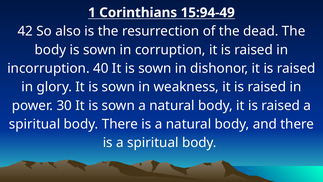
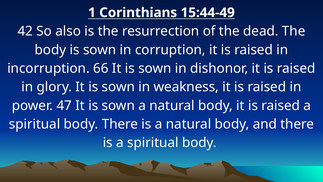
15:94-49: 15:94-49 -> 15:44-49 (208, 13)
40: 40 -> 66 (101, 68)
30: 30 -> 47 (64, 105)
